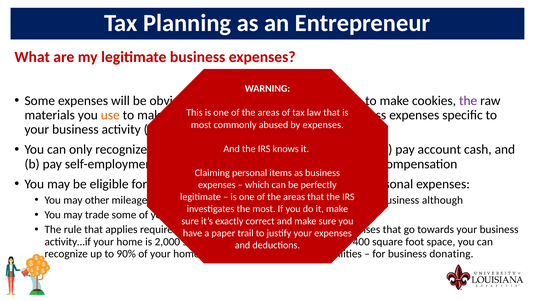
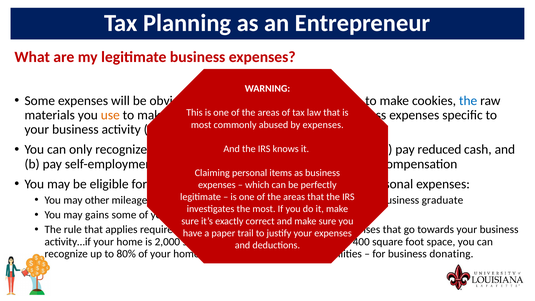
the colour: purple -> blue (468, 101)
account: account -> reduced (439, 149)
although: although -> graduate (442, 200)
trade: trade -> gains (97, 215)
90%: 90% -> 80% (126, 254)
